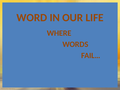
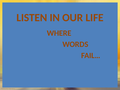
WORD: WORD -> LISTEN (32, 18)
